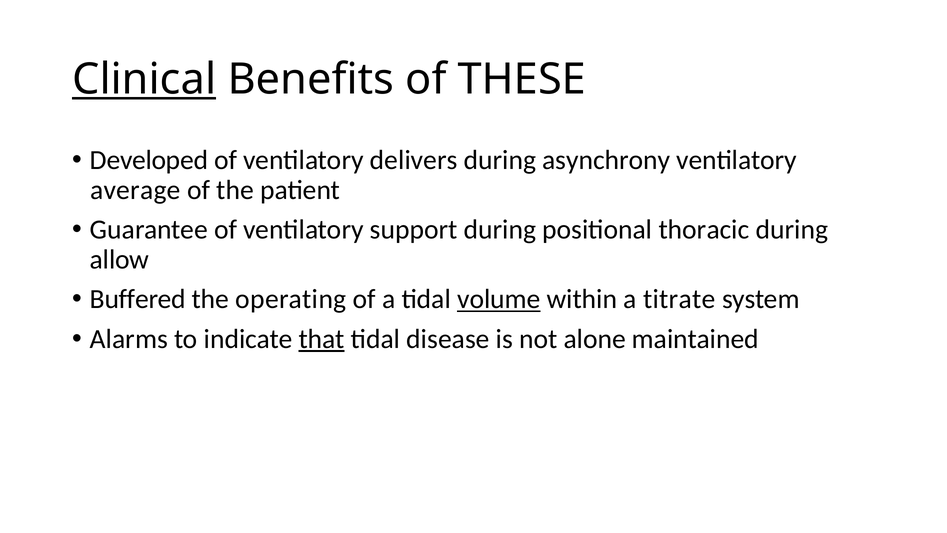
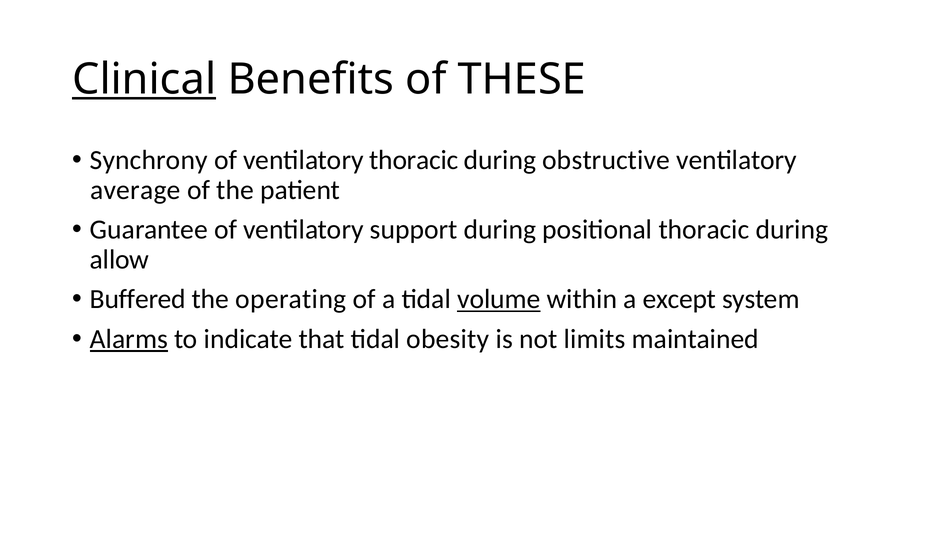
Developed: Developed -> Synchrony (149, 160)
ventilatory delivers: delivers -> thoracic (414, 160)
asynchrony: asynchrony -> obstructive (606, 160)
titrate: titrate -> except (679, 299)
Alarms underline: none -> present (129, 339)
that underline: present -> none (322, 339)
disease: disease -> obesity (448, 339)
alone: alone -> limits (595, 339)
